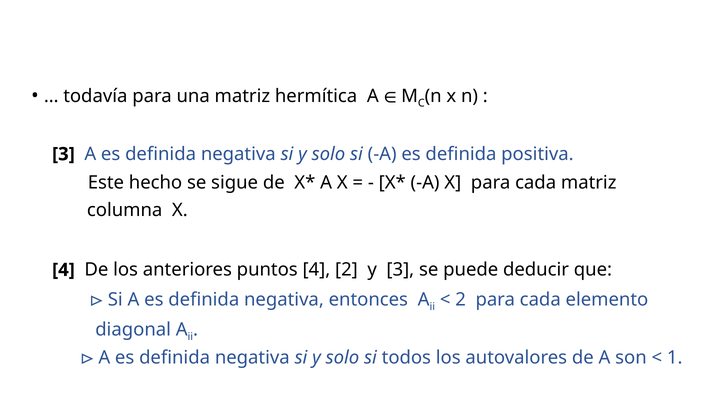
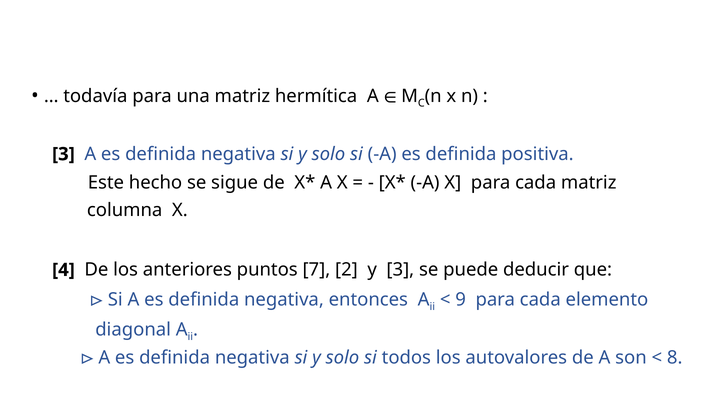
puntos 4: 4 -> 7 (316, 270)
2: 2 -> 9 (461, 300)
1: 1 -> 8 (675, 358)
